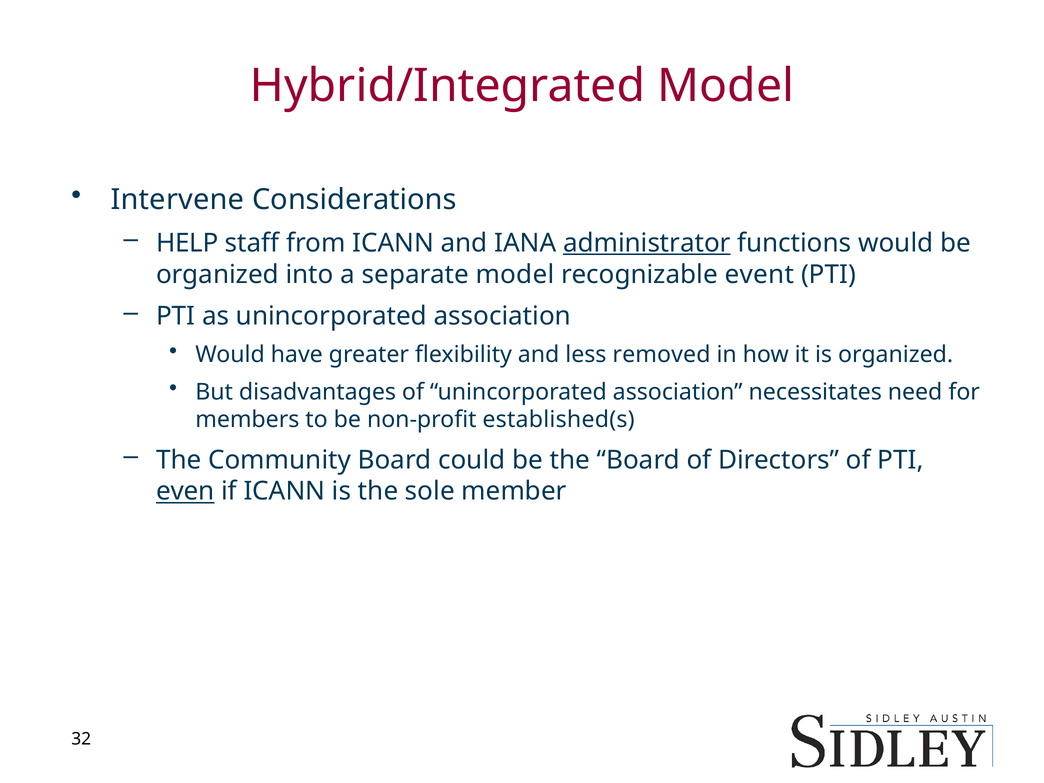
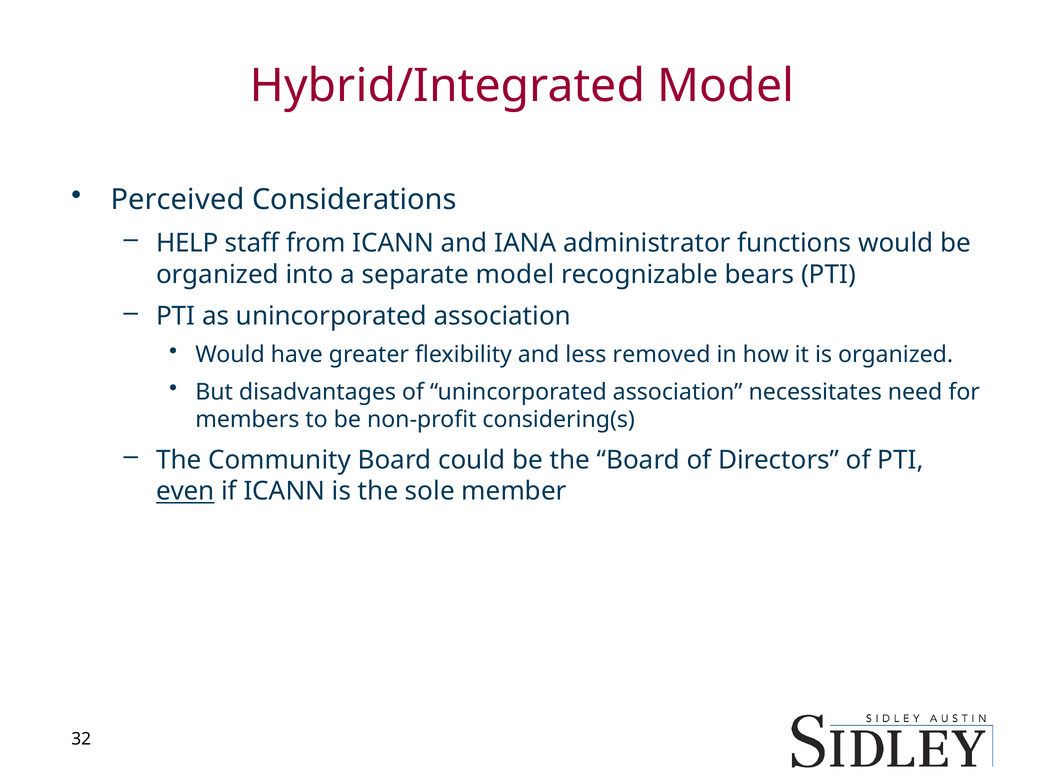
Intervene: Intervene -> Perceived (177, 200)
administrator underline: present -> none (647, 243)
event: event -> bears (759, 274)
established(s: established(s -> considering(s (559, 420)
